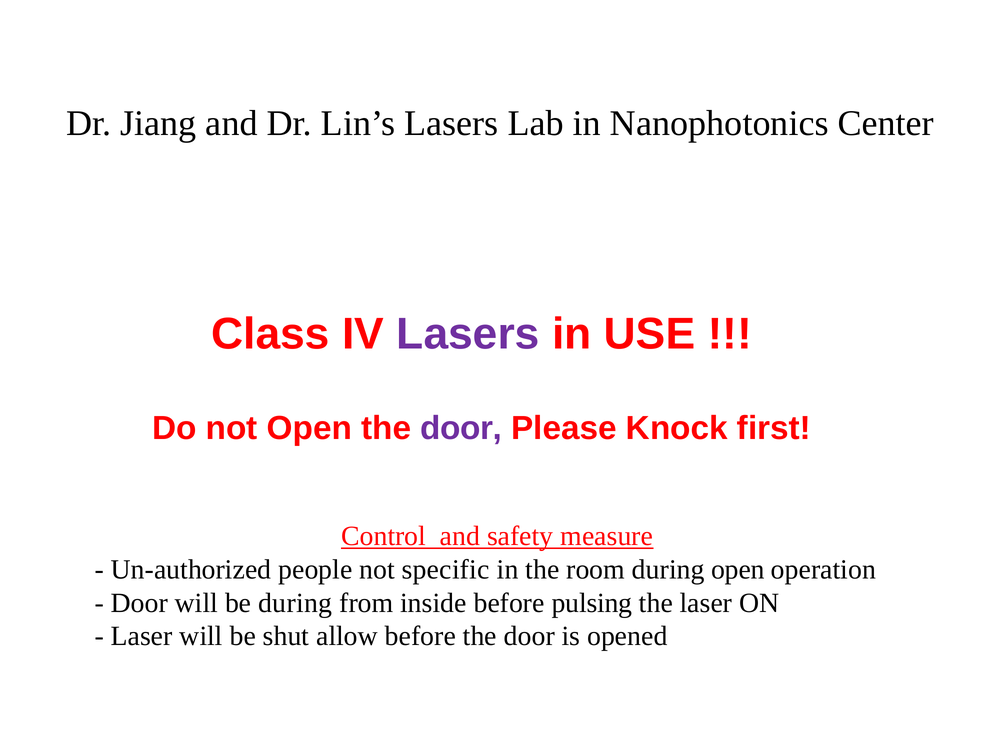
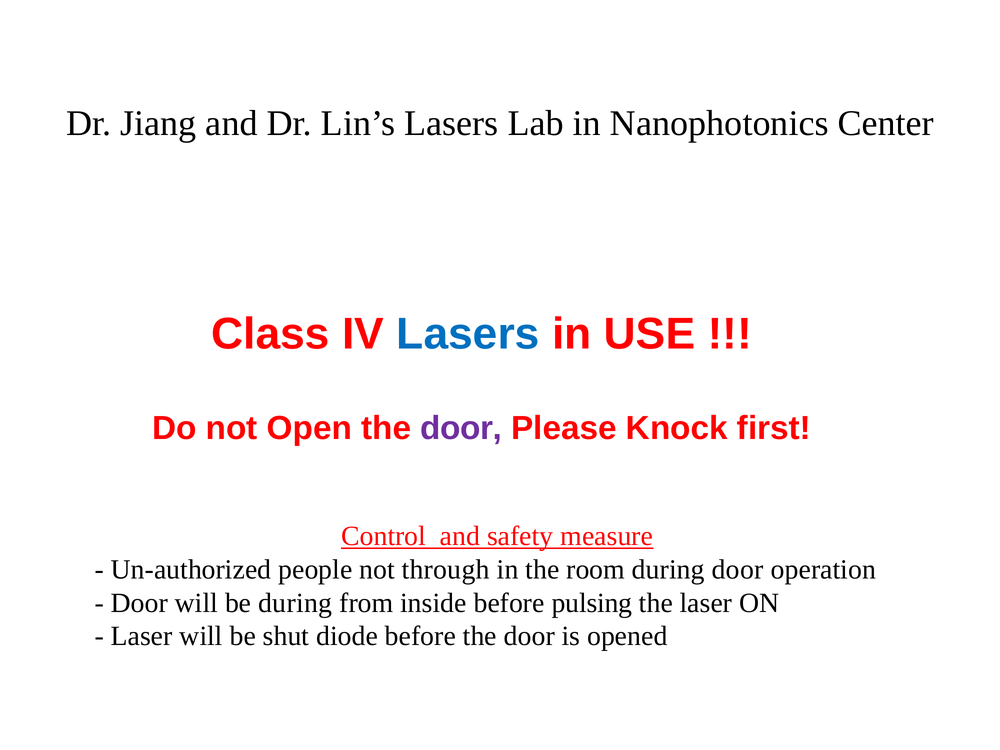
Lasers colour: purple -> blue (468, 334)
specific: specific -> through (446, 570)
during open: open -> door (738, 570)
allow: allow -> diode (347, 636)
